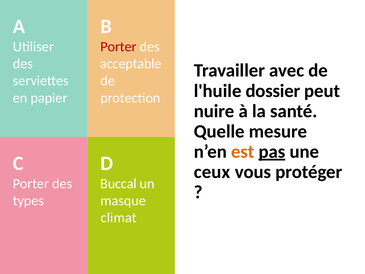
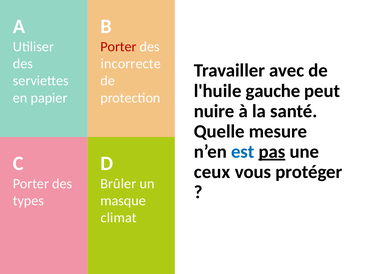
acceptable: acceptable -> incorrecte (131, 64)
dossier: dossier -> gauche (273, 91)
est colour: orange -> blue (243, 151)
Buccal: Buccal -> Brûler (118, 184)
